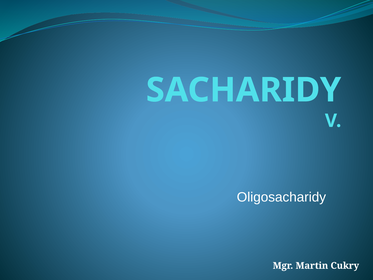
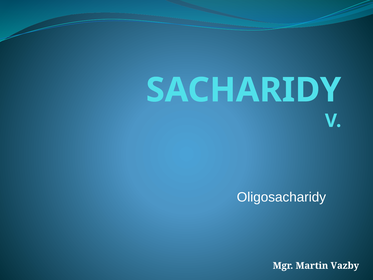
Cukry: Cukry -> Vazby (345, 265)
